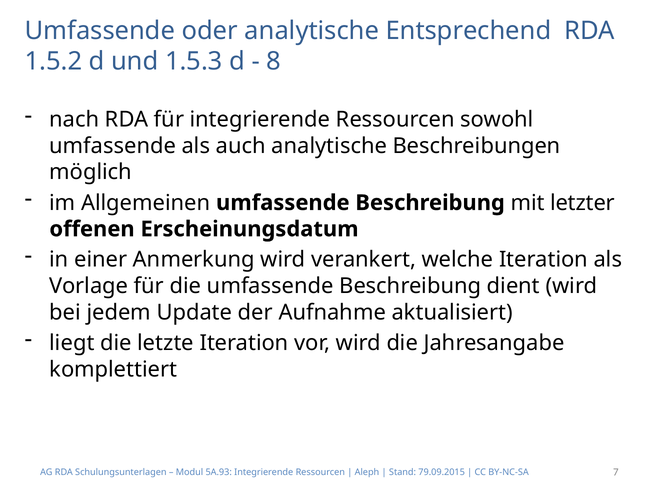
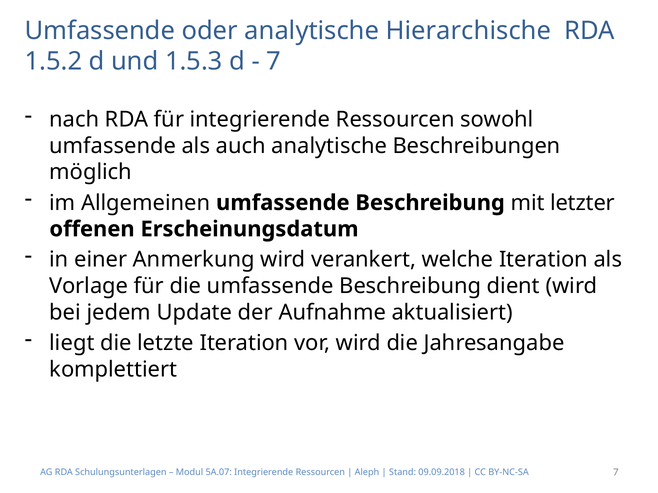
Entsprechend: Entsprechend -> Hierarchische (468, 31)
8: 8 -> 7 (274, 62)
5A.93: 5A.93 -> 5A.07 (219, 473)
79.09.2015: 79.09.2015 -> 09.09.2018 (442, 473)
